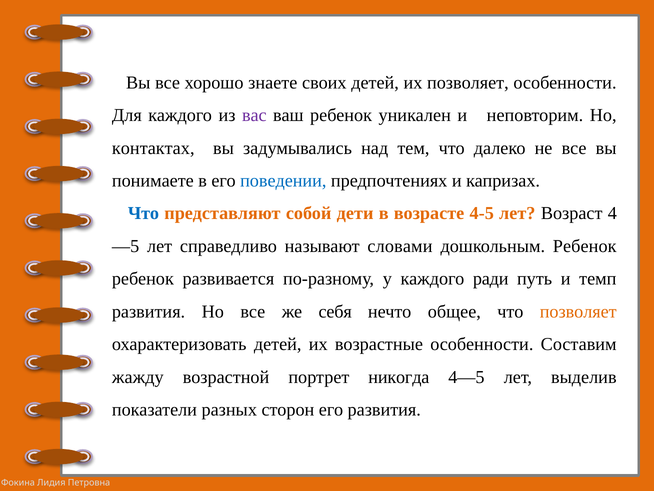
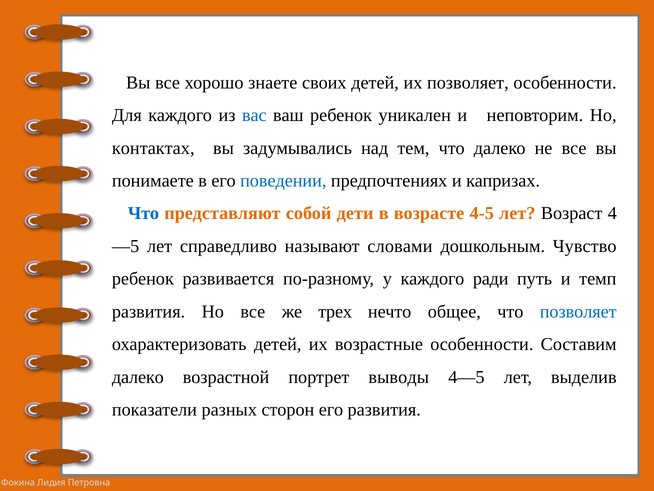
вас colour: purple -> blue (254, 115)
дошкольным Ребенок: Ребенок -> Чувство (585, 246)
себя: себя -> трех (335, 311)
позволяет colour: orange -> blue (578, 311)
жажду: жажду -> далеко (138, 377)
никогда: никогда -> выводы (399, 377)
